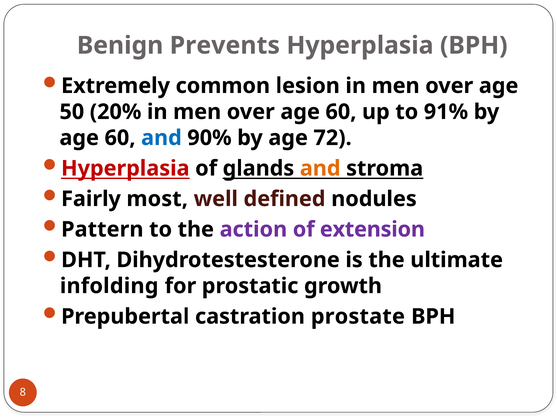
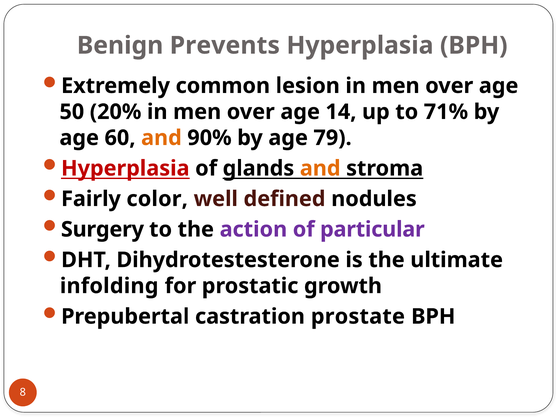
over age 60: 60 -> 14 (341, 112)
91%: 91% -> 71% (446, 112)
and colour: blue -> orange (161, 138)
72: 72 -> 79 (333, 138)
most: most -> color (157, 199)
Pattern: Pattern -> Surgery (102, 229)
extension: extension -> particular (372, 229)
